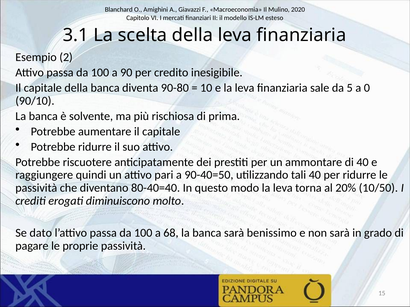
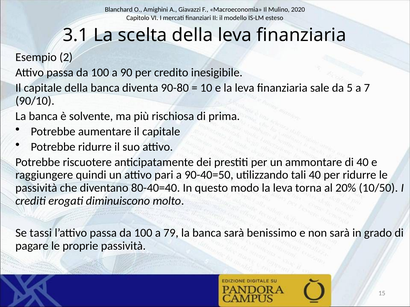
0: 0 -> 7 (367, 88)
dato: dato -> tassi (41, 233)
68: 68 -> 79 (171, 233)
